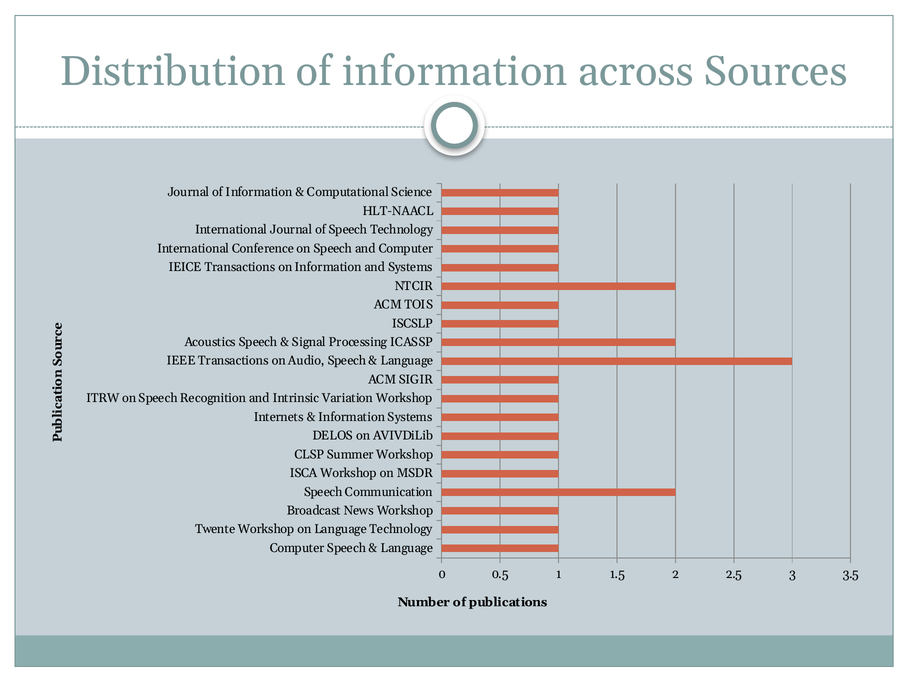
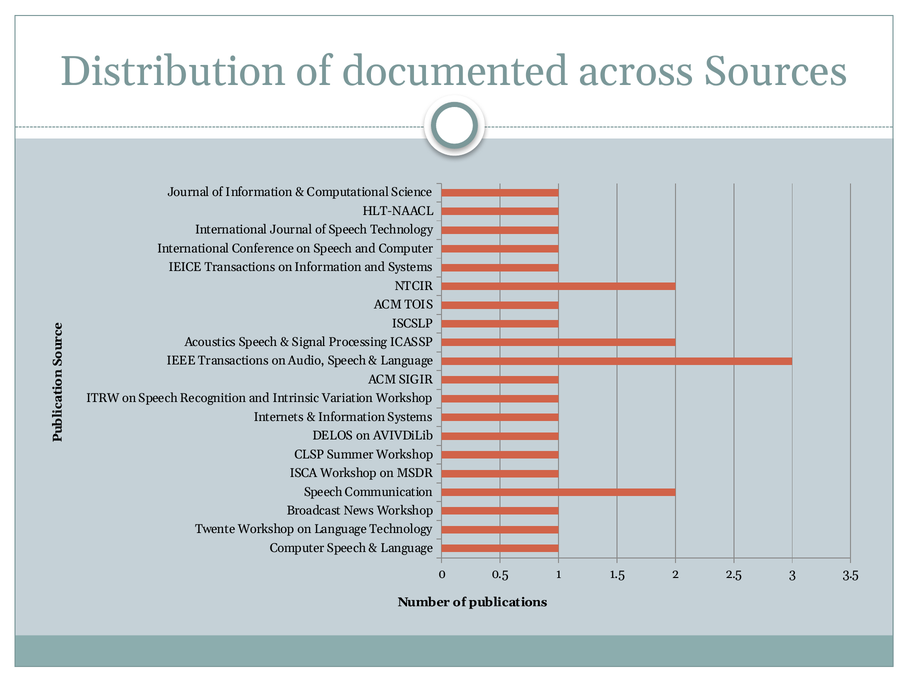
Distribution of information: information -> documented (455, 72)
